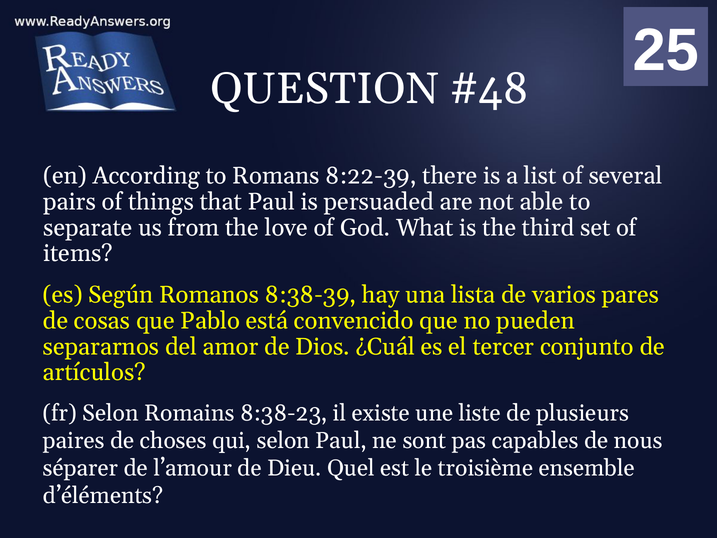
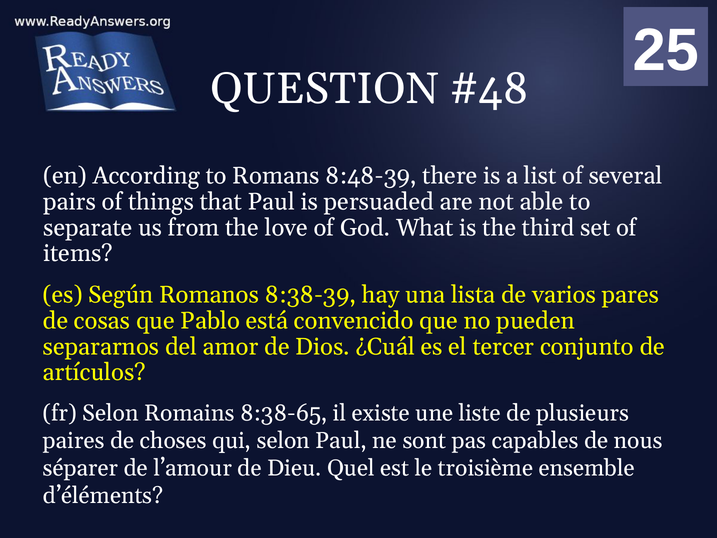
8:22-39: 8:22-39 -> 8:48-39 (371, 176)
8:38-23: 8:38-23 -> 8:38-65 (284, 413)
